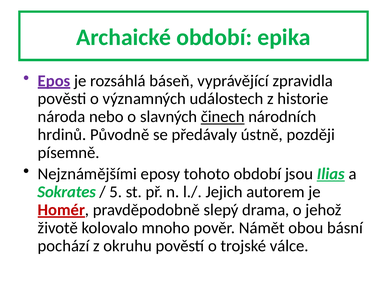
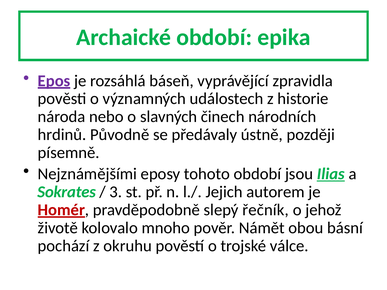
činech underline: present -> none (223, 117)
5: 5 -> 3 (116, 192)
drama: drama -> řečník (266, 210)
